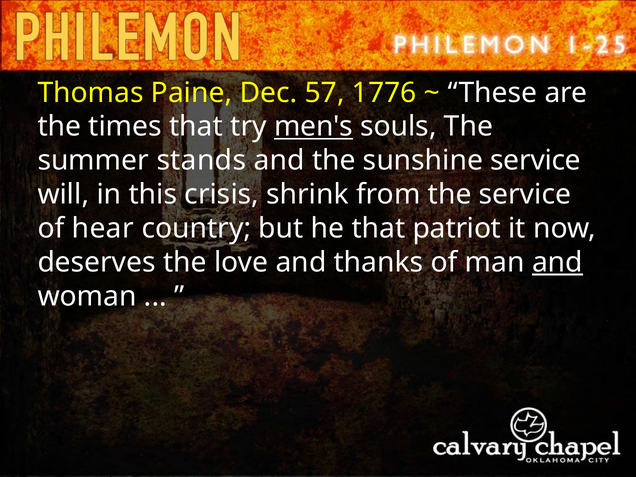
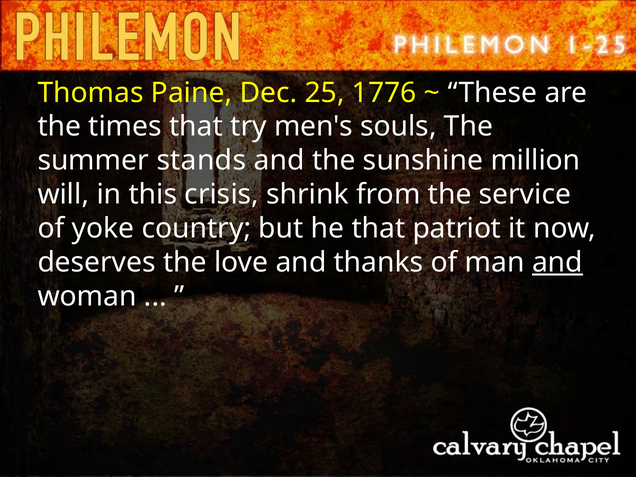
57: 57 -> 25 (325, 93)
men's underline: present -> none (314, 127)
sunshine service: service -> million (535, 161)
hear: hear -> yoke (103, 228)
